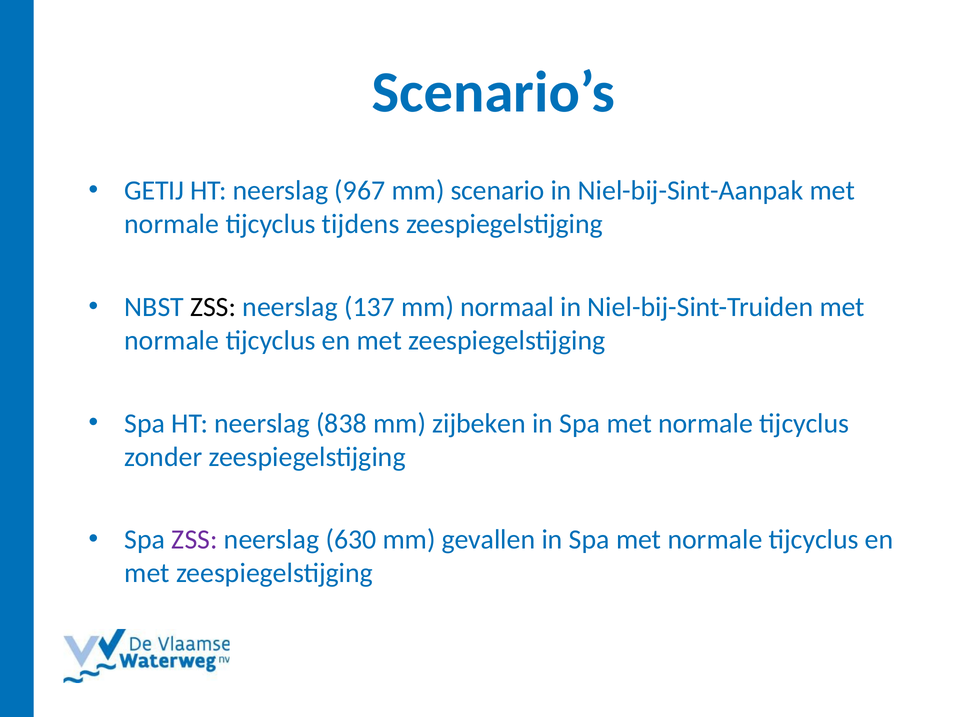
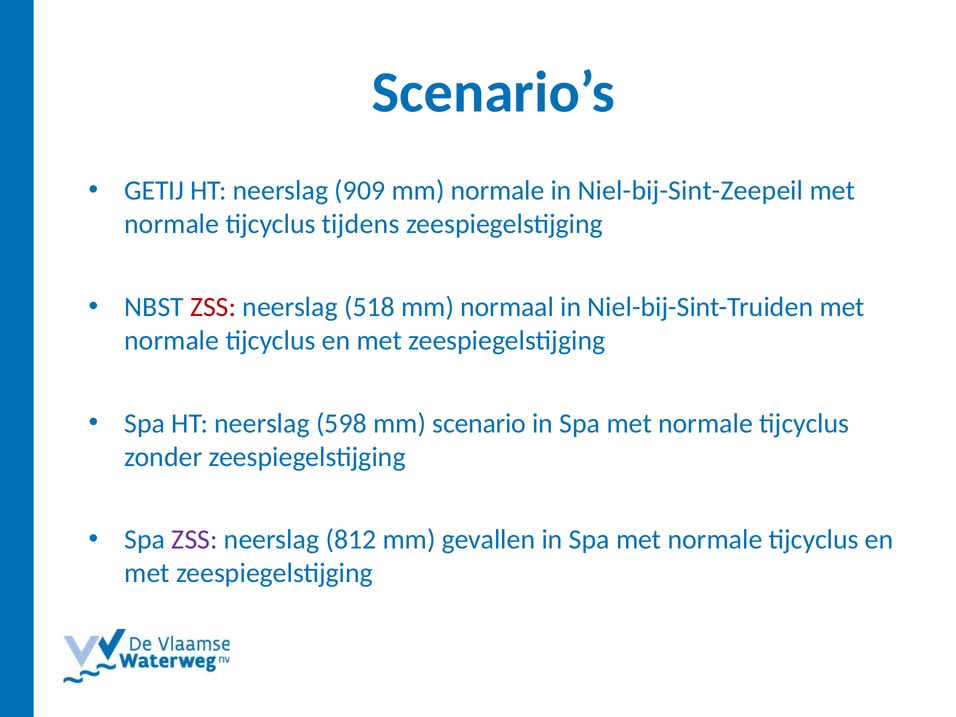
967: 967 -> 909 (360, 191)
mm scenario: scenario -> normale (498, 191)
Niel-bij-Sint-Aanpak: Niel-bij-Sint-Aanpak -> Niel-bij-Sint-Zeepeil (691, 191)
ZSS colour: black -> red (213, 307)
137: 137 -> 518 (369, 307)
838: 838 -> 598 (341, 423)
zijbeken: zijbeken -> scenario (479, 423)
630: 630 -> 812 (351, 540)
